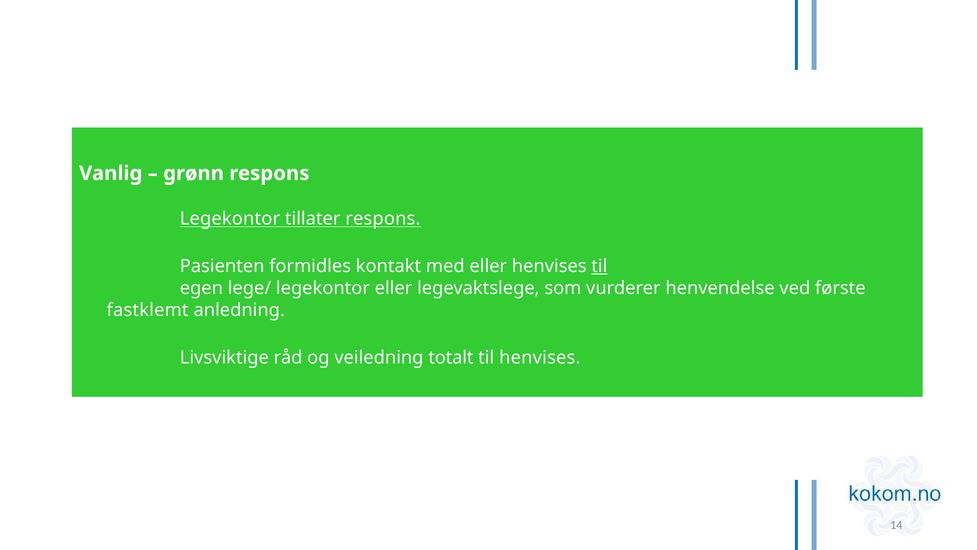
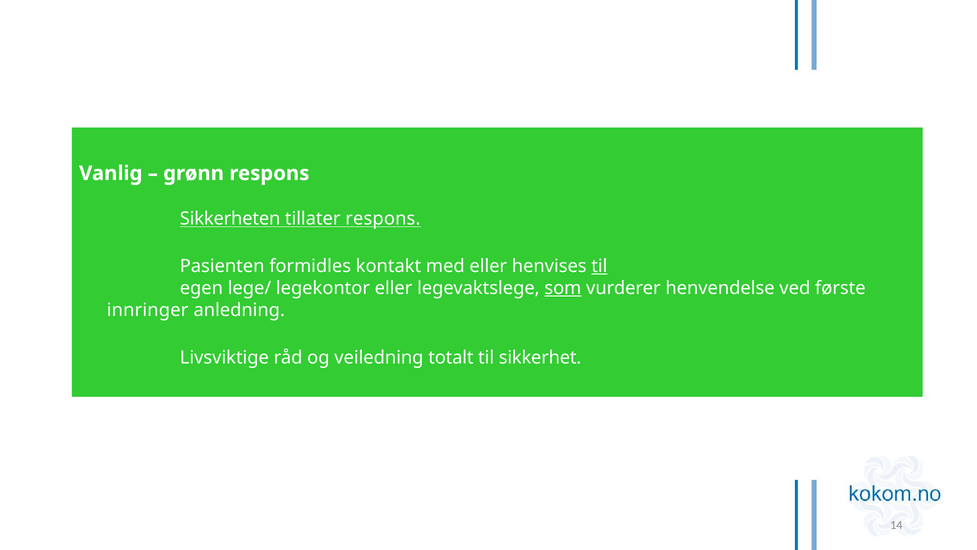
Legekontor: Legekontor -> Sikkerheten (230, 218)
som underline: none -> present (563, 288)
fastklemt: fastklemt -> innringer (148, 310)
til henvises: henvises -> sikkerhet (540, 357)
